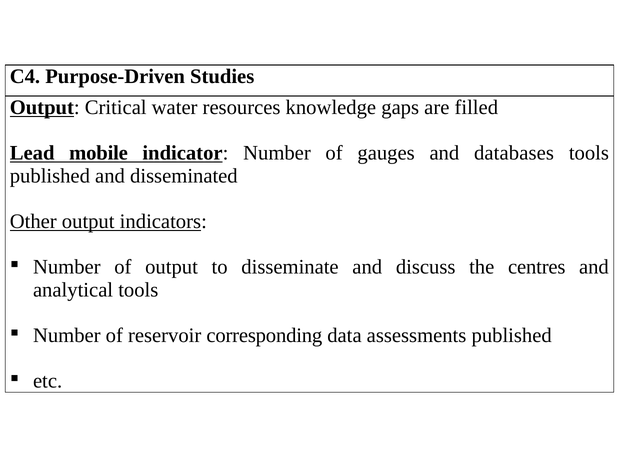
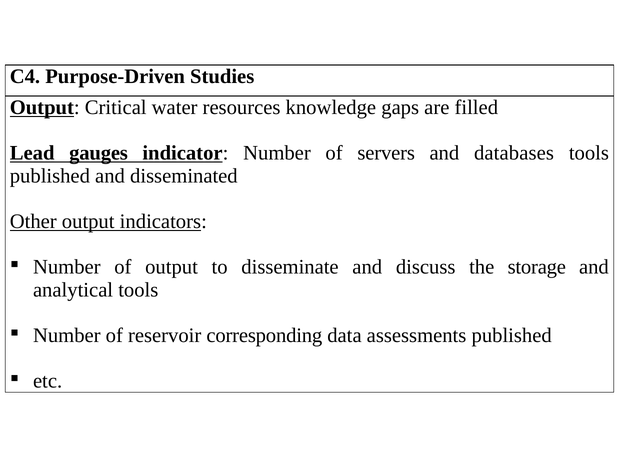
mobile: mobile -> gauges (99, 153)
gauges: gauges -> servers (386, 153)
centres: centres -> storage (537, 267)
